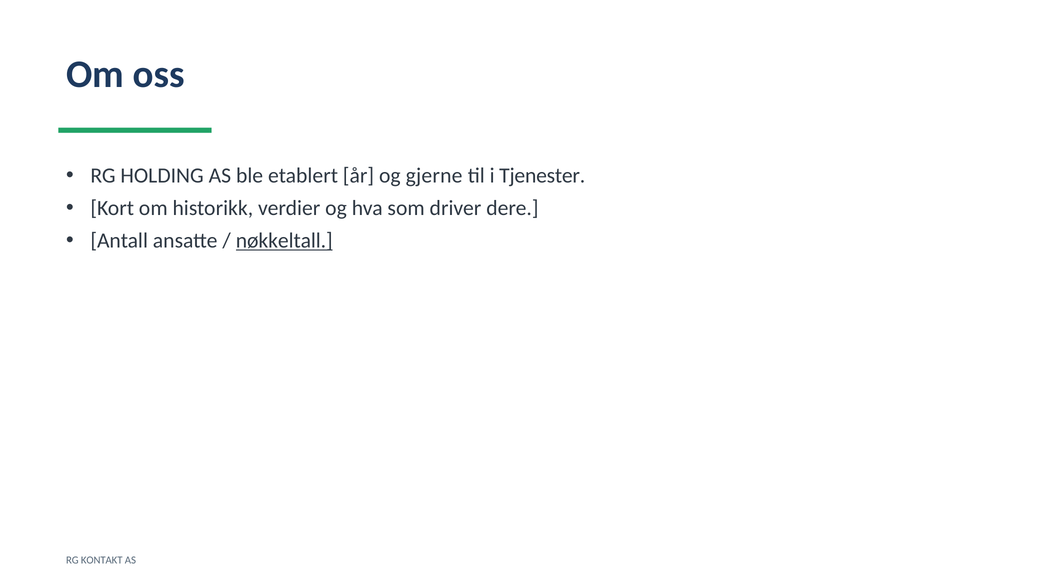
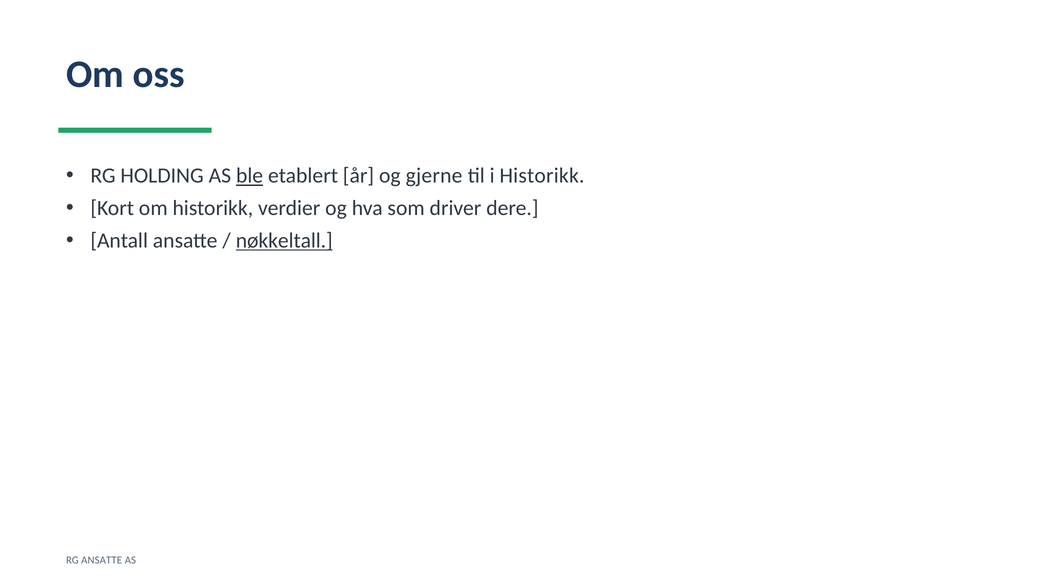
ble underline: none -> present (250, 176)
i Tjenester: Tjenester -> Historikk (542, 176)
RG KONTAKT: KONTAKT -> ANSATTE (102, 560)
